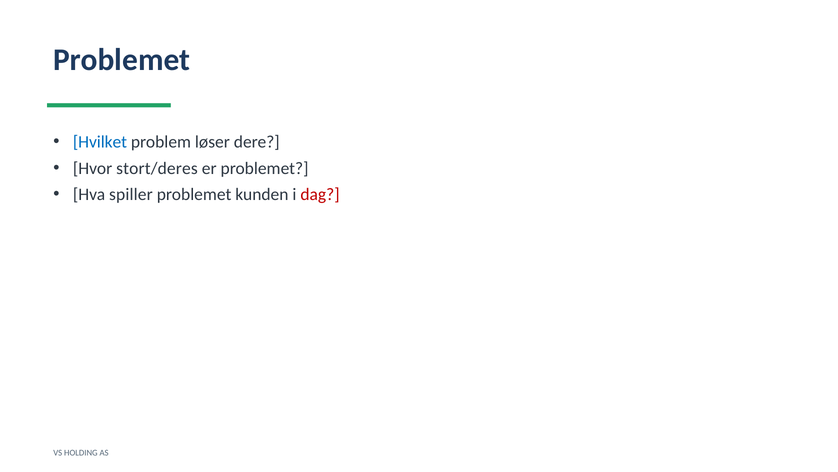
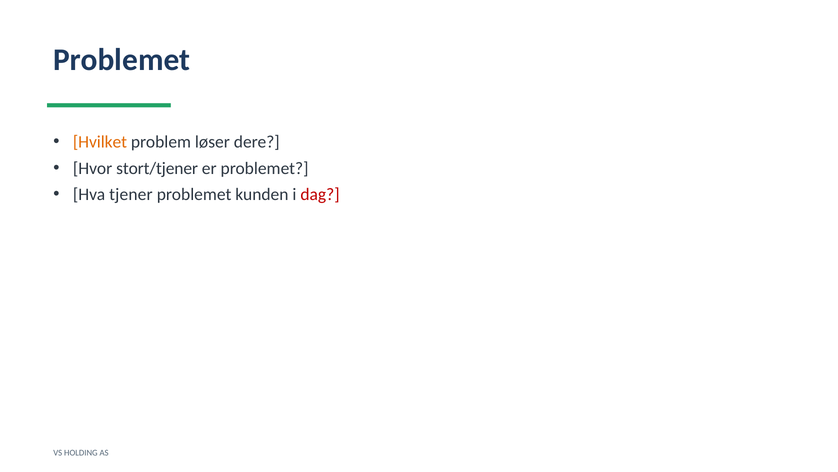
Hvilket colour: blue -> orange (100, 142)
stort/deres: stort/deres -> stort/tjener (157, 168)
spiller: spiller -> tjener (131, 194)
